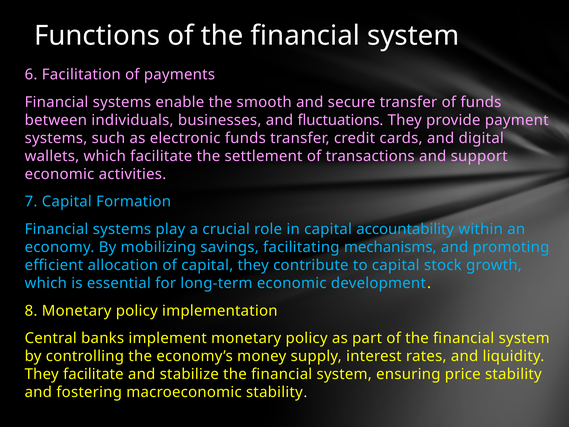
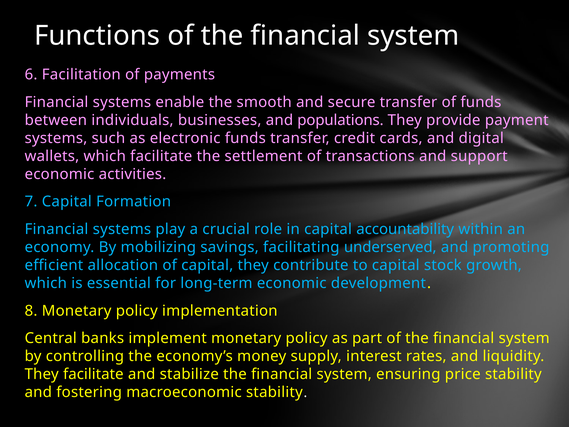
fluctuations: fluctuations -> populations (340, 120)
mechanisms: mechanisms -> underserved (390, 247)
